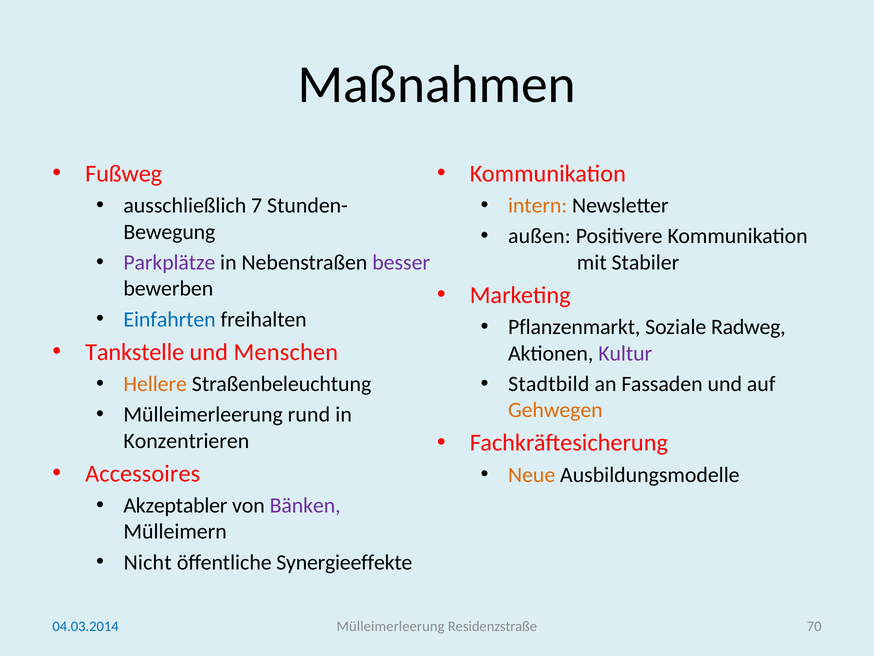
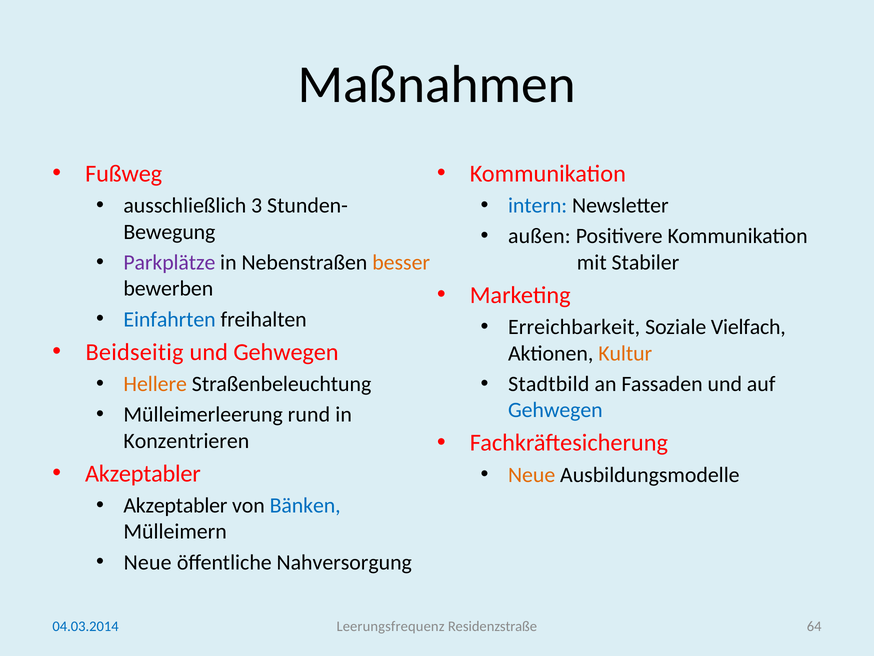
7: 7 -> 3 (257, 205)
intern colour: orange -> blue (538, 205)
besser colour: purple -> orange (401, 262)
Pflanzenmarkt: Pflanzenmarkt -> Erreichbarkeit (574, 327)
Radweg: Radweg -> Vielfach (748, 327)
Tankstelle: Tankstelle -> Beidseitig (135, 352)
und Menschen: Menschen -> Gehwegen (286, 352)
Kultur colour: purple -> orange (625, 353)
Gehwegen colour: orange -> blue (555, 410)
Accessoires: Accessoires -> Akzeptabler (143, 473)
Bänken colour: purple -> blue (305, 505)
Nicht: Nicht -> Neue (148, 562)
Synergieeffekte: Synergieeffekte -> Nahversorgung (344, 562)
Mülleimerleerung: Mülleimerleerung -> Leerungsfrequenz (391, 626)
70: 70 -> 64 (814, 626)
